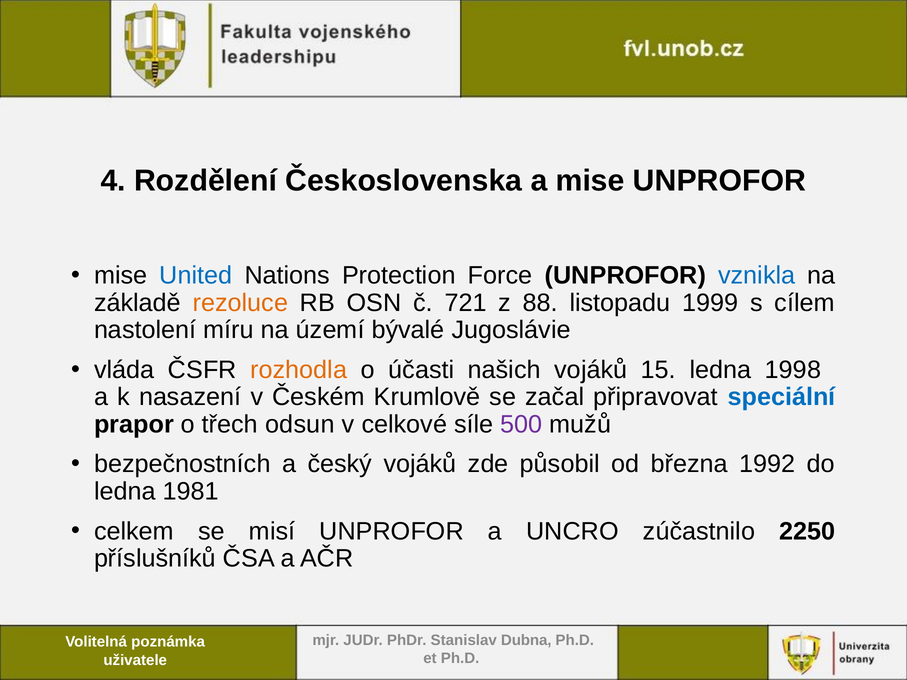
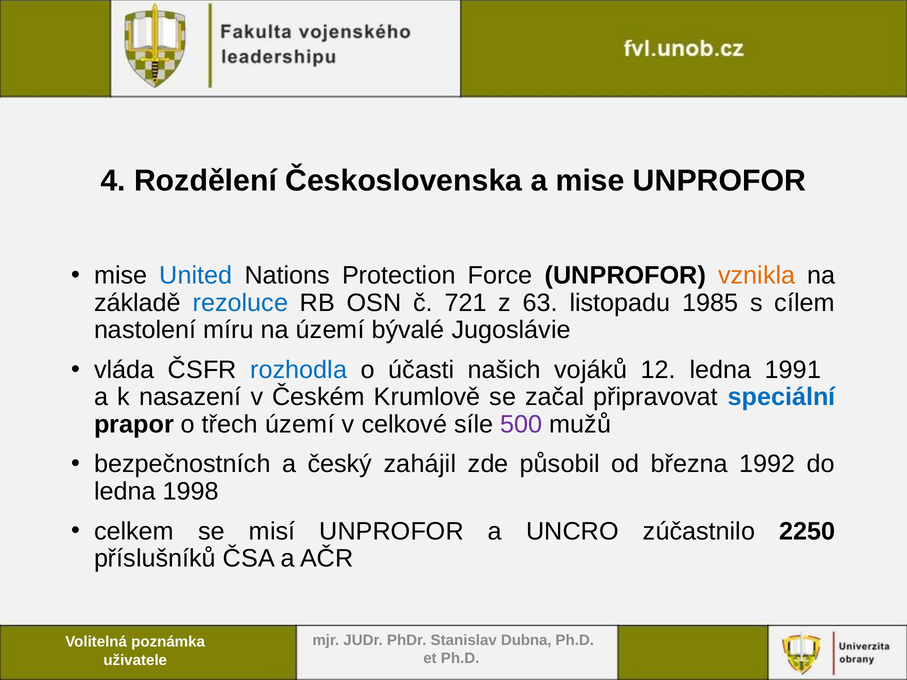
vznikla colour: blue -> orange (757, 276)
rezoluce colour: orange -> blue (240, 303)
88: 88 -> 63 (540, 303)
1999: 1999 -> 1985 (710, 303)
rozhodla colour: orange -> blue (299, 370)
15: 15 -> 12 (658, 370)
1998: 1998 -> 1991 (793, 370)
třech odsun: odsun -> území (300, 424)
český vojáků: vojáků -> zahájil (420, 464)
1981: 1981 -> 1998 (191, 492)
